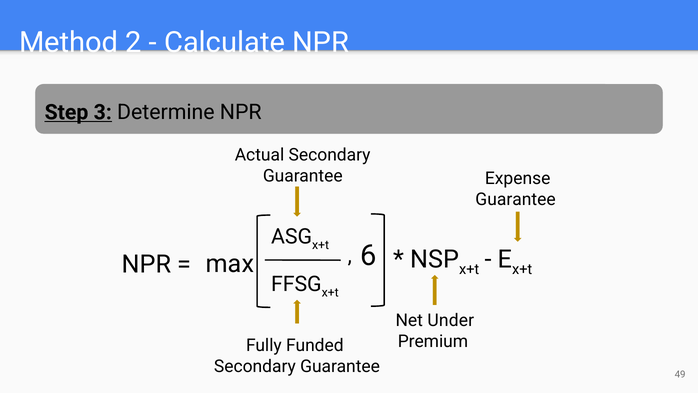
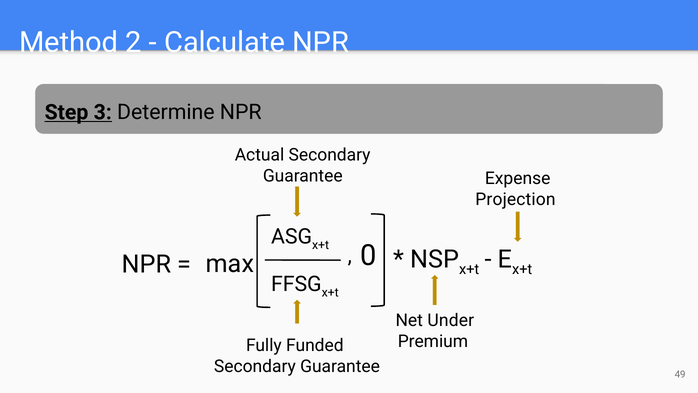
Guarantee: Guarantee -> Projection (515, 199)
6: 6 -> 0 (369, 255)
